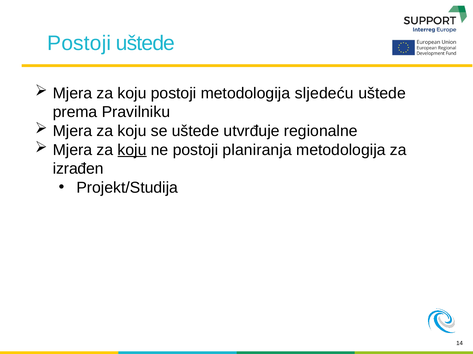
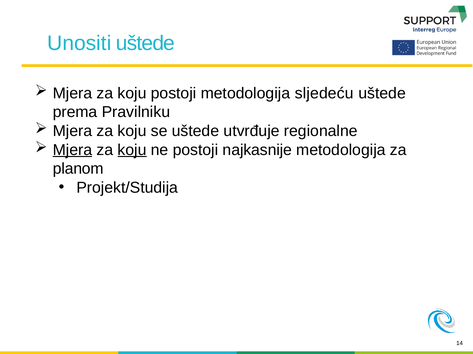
Postoji: Postoji -> Unositi (79, 43)
Mjera underline: none -> present (72, 150)
planiranja: planiranja -> najkasnije (257, 150)
izrađen: izrađen -> planom (78, 169)
